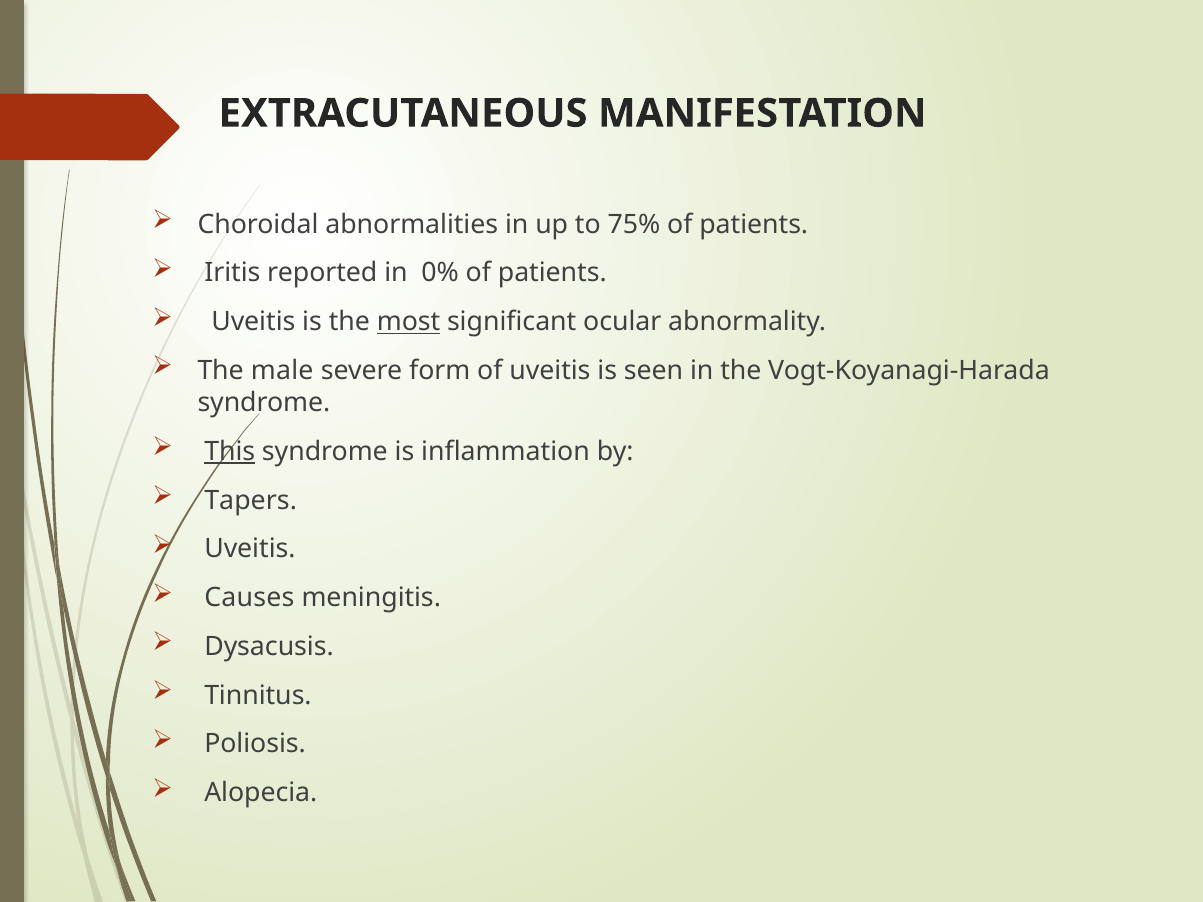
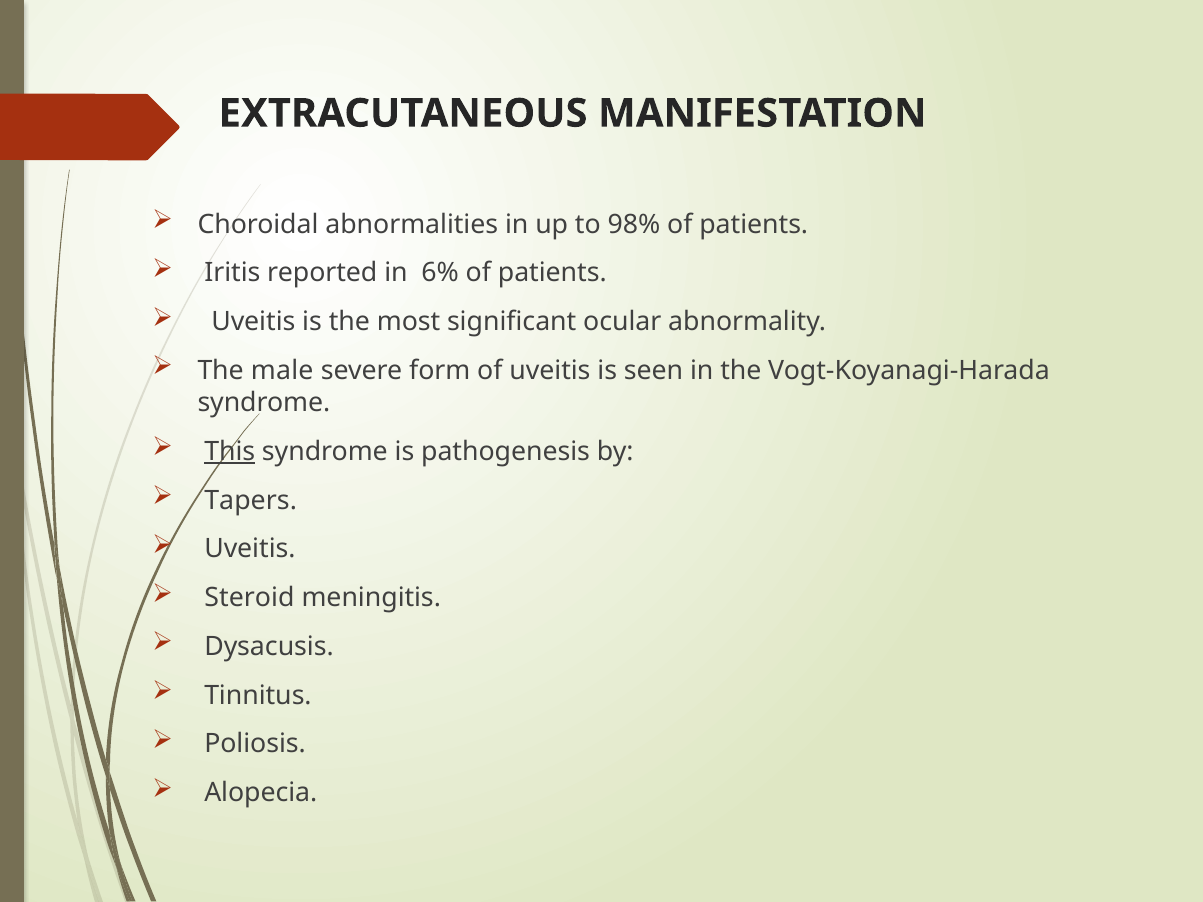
75%: 75% -> 98% (634, 224)
0%: 0% -> 6% (440, 273)
most underline: present -> none (409, 322)
inflammation: inflammation -> pathogenesis (506, 452)
Causes: Causes -> Steroid (249, 598)
